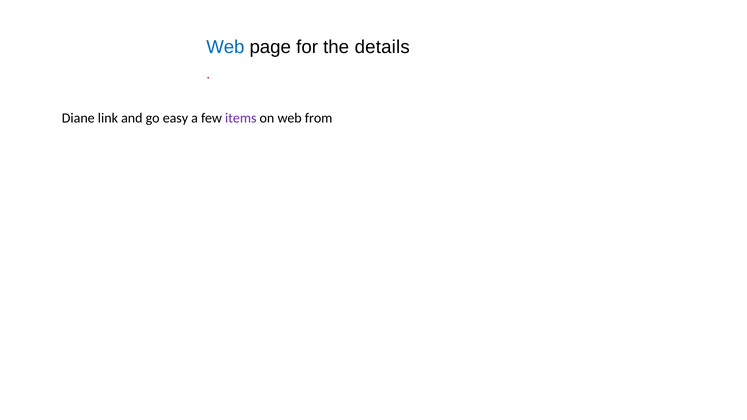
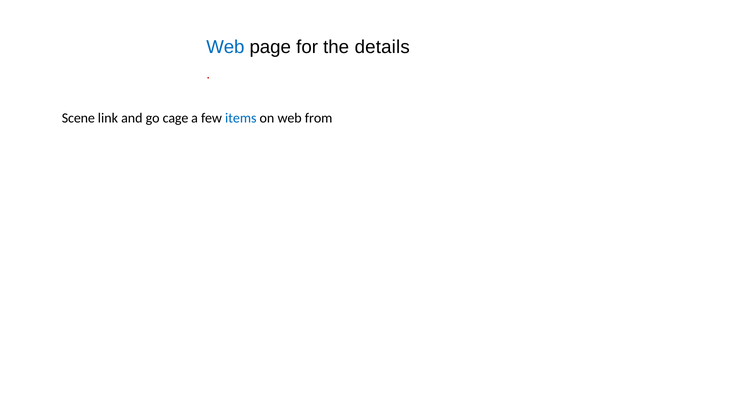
Diane: Diane -> Scene (78, 118)
easy: easy -> cage (176, 118)
items colour: purple -> blue (241, 118)
